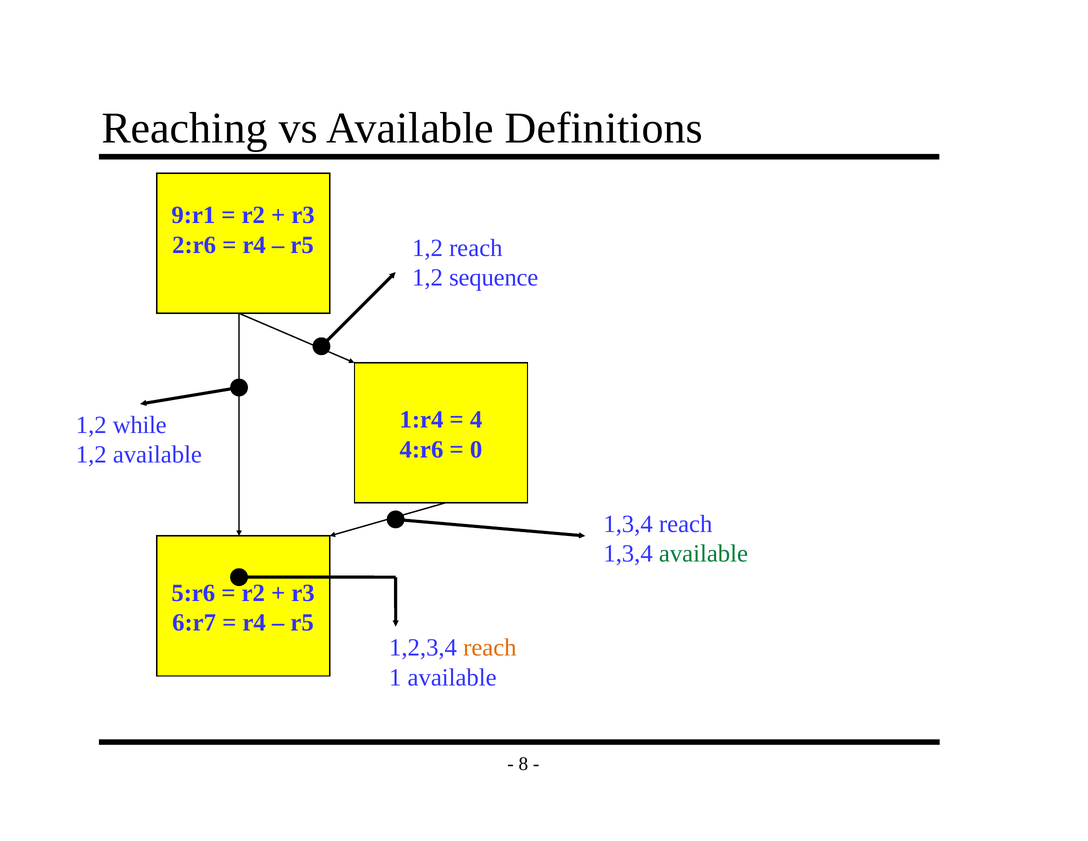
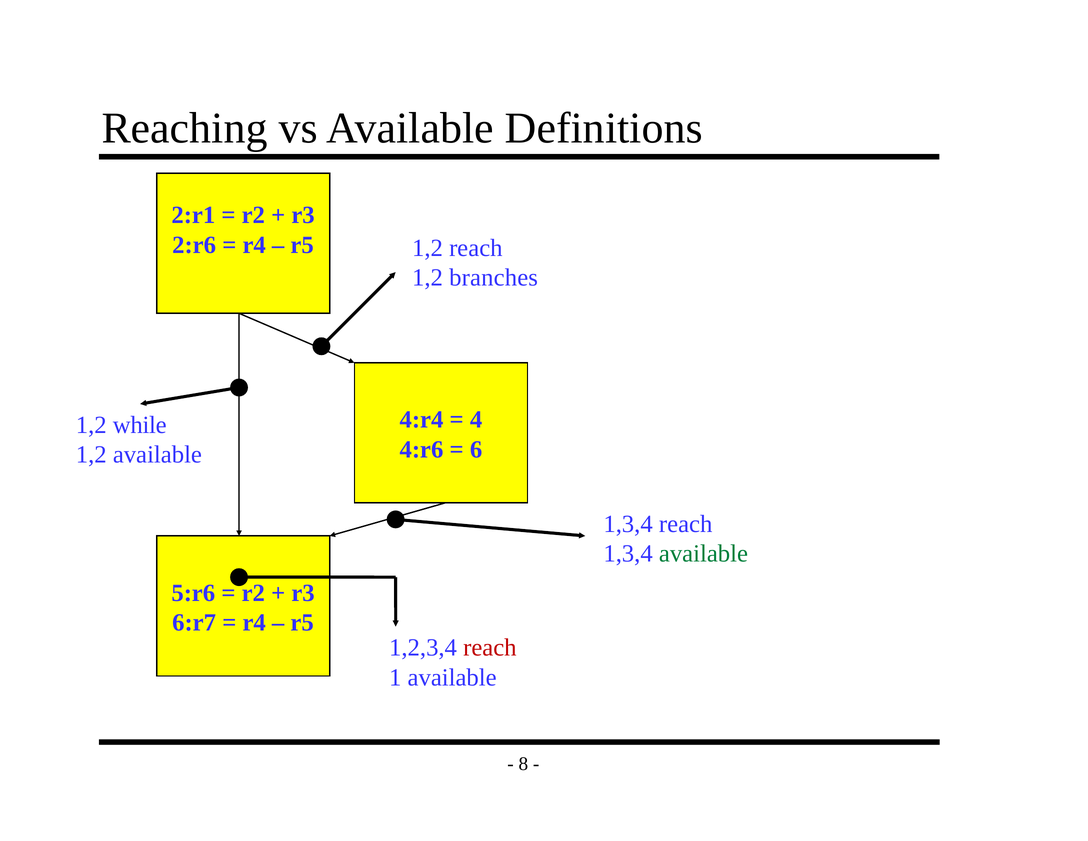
9:r1: 9:r1 -> 2:r1 (193, 215)
sequence: sequence -> branches (494, 278)
1:r4: 1:r4 -> 4:r4 (421, 420)
0: 0 -> 6 (476, 449)
reach colour: orange -> red (490, 647)
